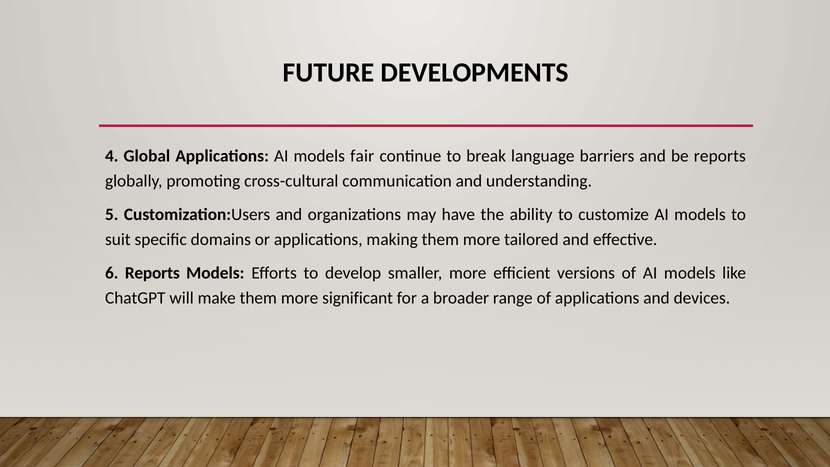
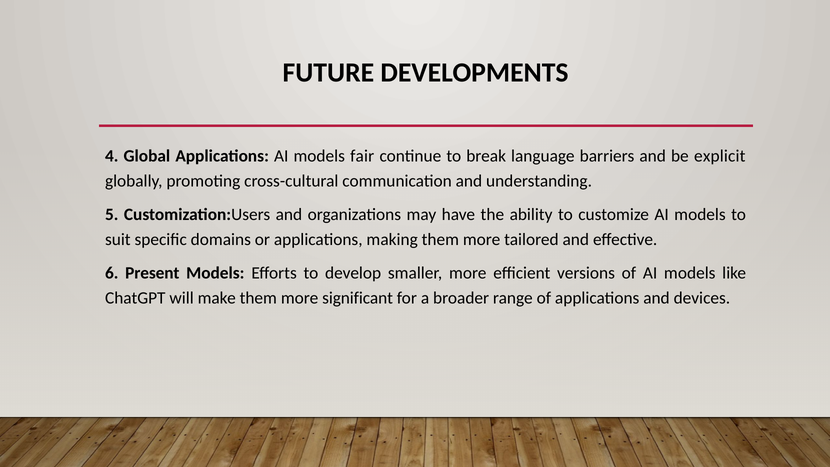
be reports: reports -> explicit (720, 156)
6 Reports: Reports -> Present (152, 273)
